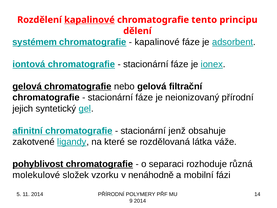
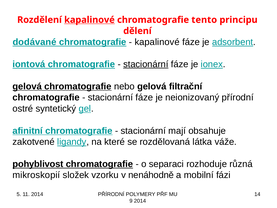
systémem: systémem -> dodávané (35, 42)
stacionární underline: none -> present (146, 64)
jejich: jejich -> ostré (23, 108)
jenž: jenž -> mají (177, 131)
molekulové: molekulové -> mikroskopií (36, 175)
